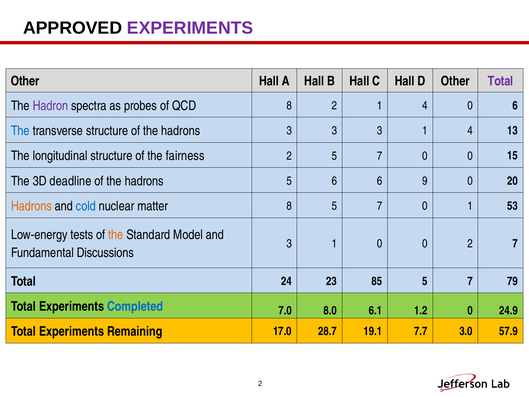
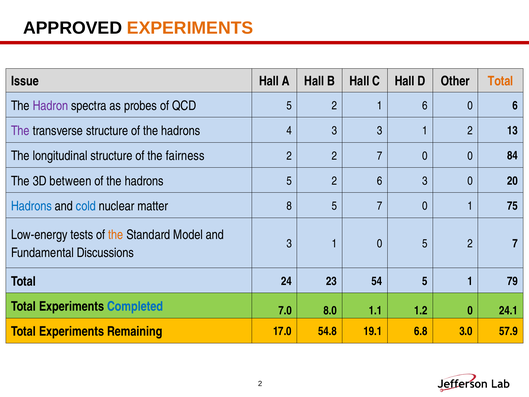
EXPERIMENTS colour: purple -> orange (190, 28)
Other: Other -> Issue (25, 81)
Total colour: purple -> orange (501, 81)
QCD 8: 8 -> 5 (289, 106)
2 1 4: 4 -> 6 (425, 106)
The colour: blue -> purple (20, 131)
hadrons 3: 3 -> 4 (289, 131)
3 1 4: 4 -> 2 (470, 131)
2 5: 5 -> 2 (334, 156)
15: 15 -> 84 (513, 156)
deadline: deadline -> between (70, 181)
hadrons 5 6: 6 -> 2 (334, 181)
6 9: 9 -> 3 (425, 181)
Hadrons colour: orange -> blue (31, 206)
53: 53 -> 75 (513, 206)
1 0 0: 0 -> 5 (425, 243)
85: 85 -> 54 (377, 281)
7: 7 -> 1 (470, 281)
6.1: 6.1 -> 1.1 (376, 310)
24.9: 24.9 -> 24.1 (509, 310)
28.7: 28.7 -> 54.8 (328, 331)
7.7: 7.7 -> 6.8 (421, 331)
